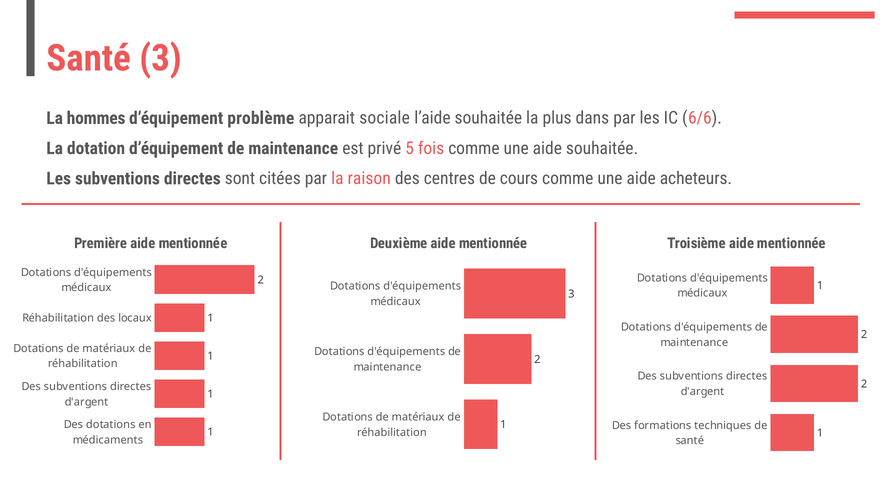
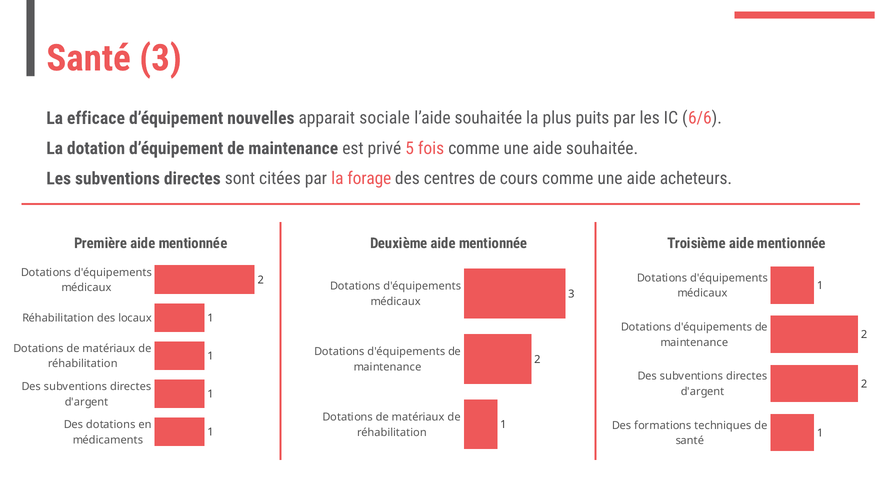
hommes: hommes -> efficace (96, 118)
problème: problème -> nouvelles (261, 118)
dans: dans -> puits (592, 118)
raison: raison -> forage (369, 179)
